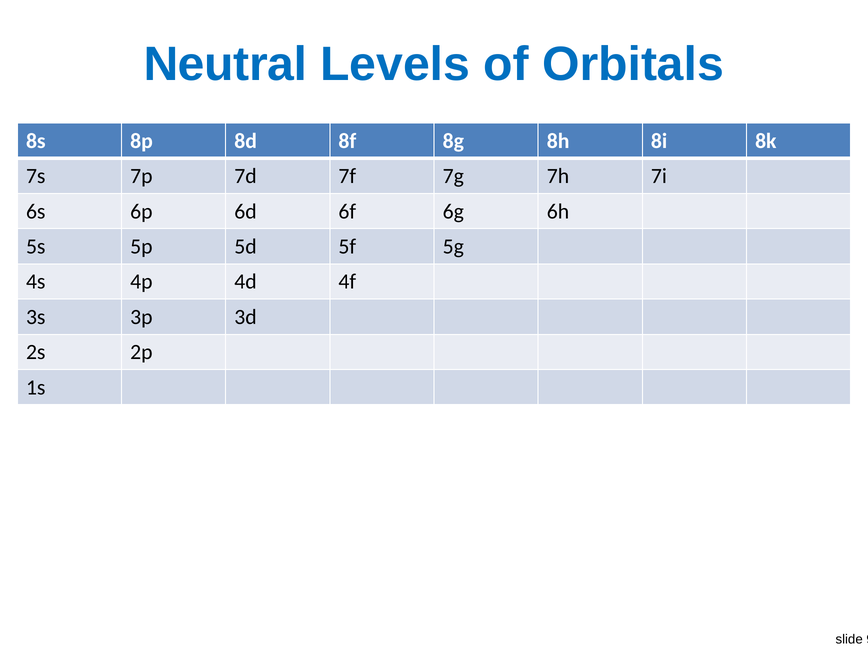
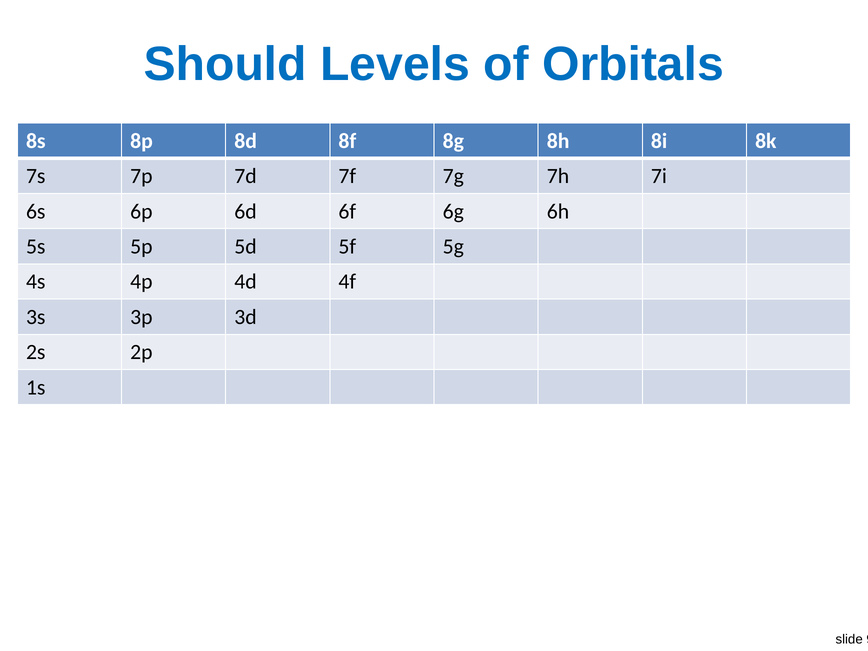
Neutral: Neutral -> Should (225, 64)
